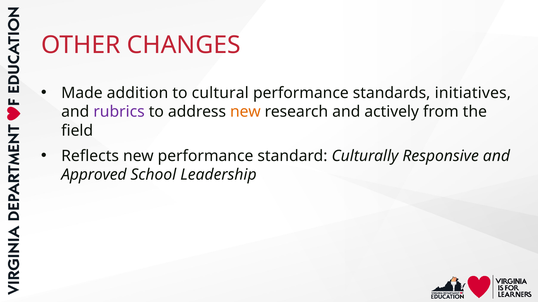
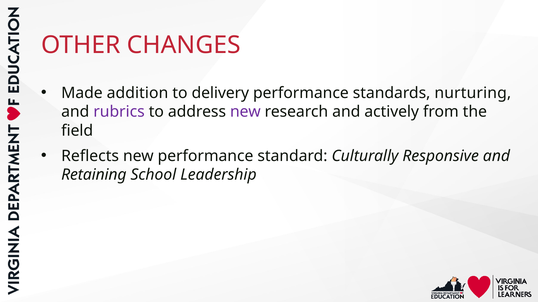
cultural: cultural -> delivery (220, 93)
initiatives: initiatives -> nurturing (473, 93)
new colour: orange -> purple (245, 112)
Approved: Approved -> Retaining (94, 175)
